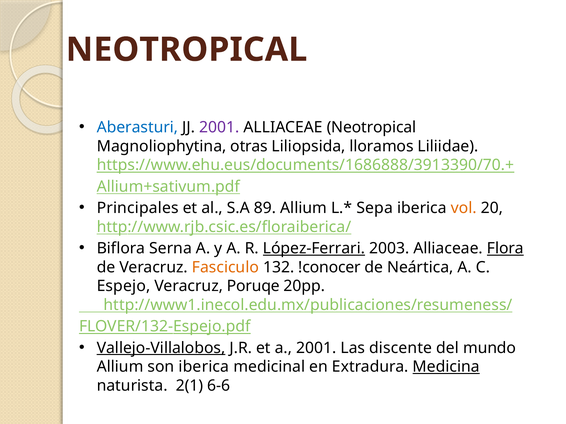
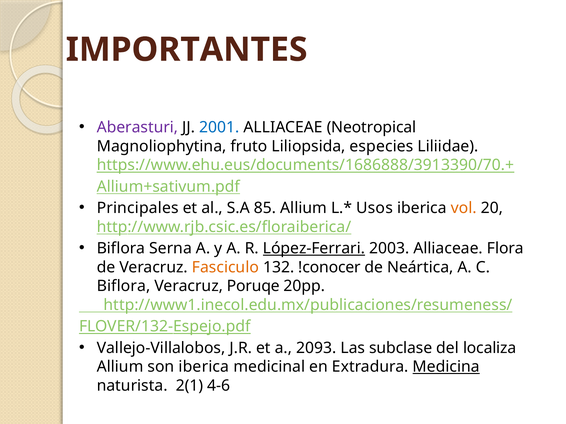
NEOTROPICAL: NEOTROPICAL -> IMPORTANTES (187, 50)
Aberasturi colour: blue -> purple (137, 128)
2001 colour: purple -> blue (219, 128)
otras: otras -> fruto (249, 146)
lloramos: lloramos -> especies (381, 146)
89: 89 -> 85 (265, 208)
Sepa: Sepa -> Usos (375, 208)
Flora underline: present -> none (505, 249)
Espejo: Espejo -> Biflora (124, 286)
Vallejo-Villalobos underline: present -> none (161, 348)
a 2001: 2001 -> 2093 (316, 348)
discente: discente -> subclase (401, 348)
mundo: mundo -> localiza (490, 348)
6-6: 6-6 -> 4-6 (219, 386)
